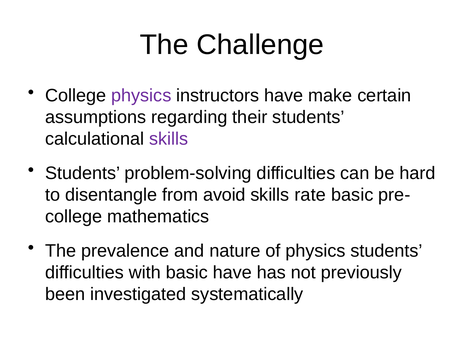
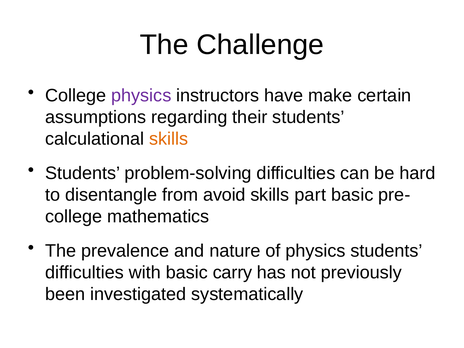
skills colour: purple -> orange (169, 139)
rate: rate -> part (310, 195)
basic have: have -> carry (233, 273)
